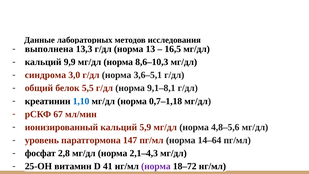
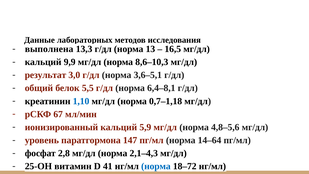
синдрома: синдрома -> результат (45, 75)
9,1–8,1: 9,1–8,1 -> 6,4–8,1 (161, 88)
норма colour: purple -> blue (156, 166)
